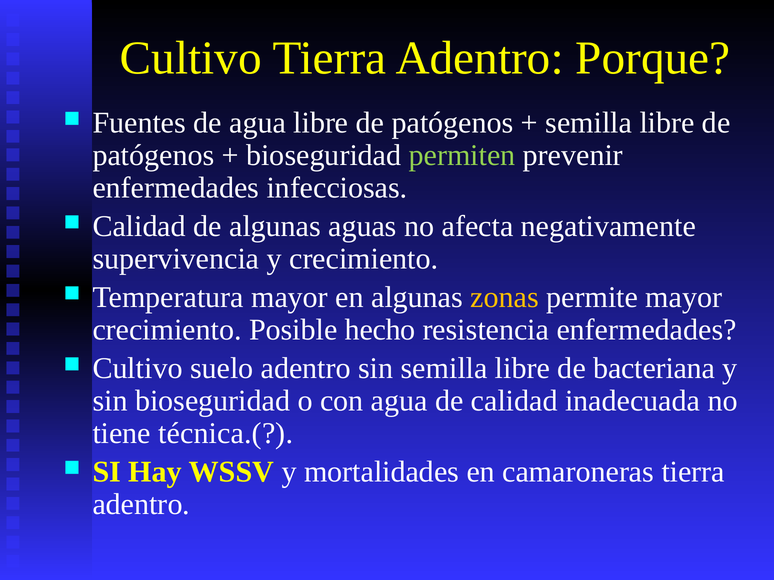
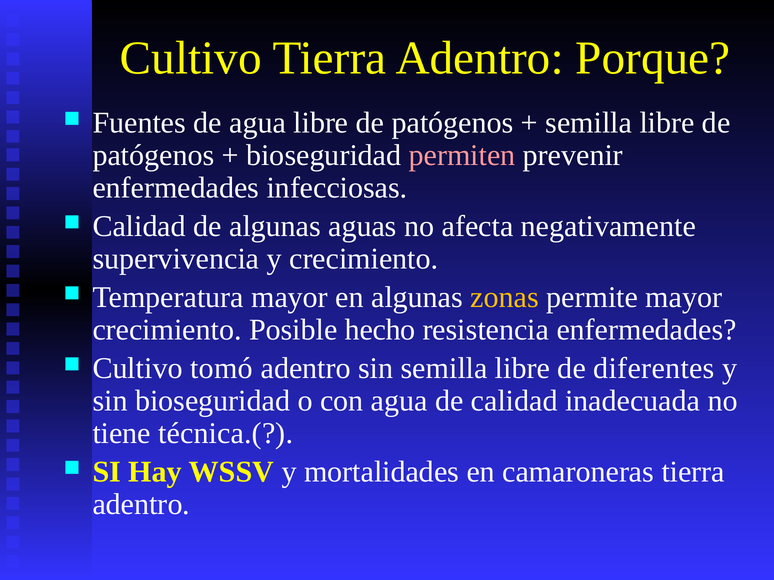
permiten colour: light green -> pink (462, 156)
suelo: suelo -> tomó (222, 369)
bacteriana: bacteriana -> diferentes (654, 369)
